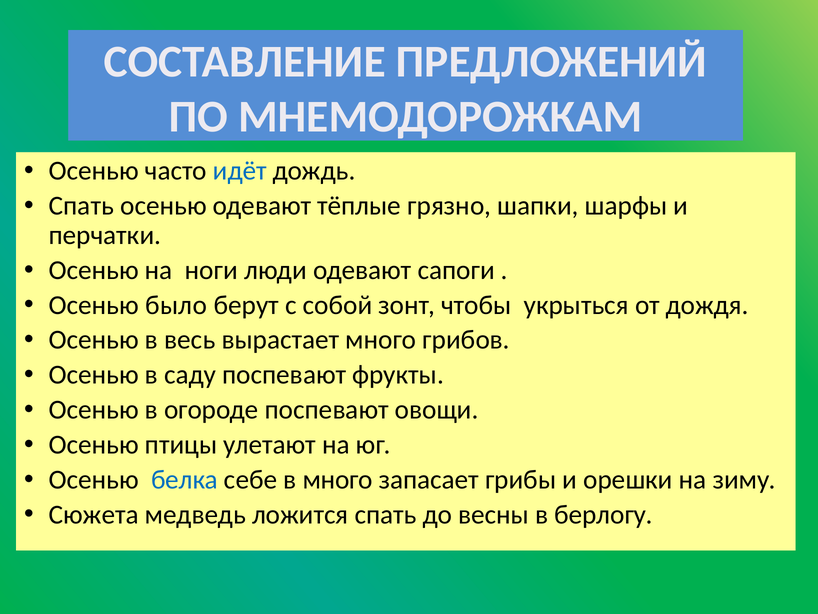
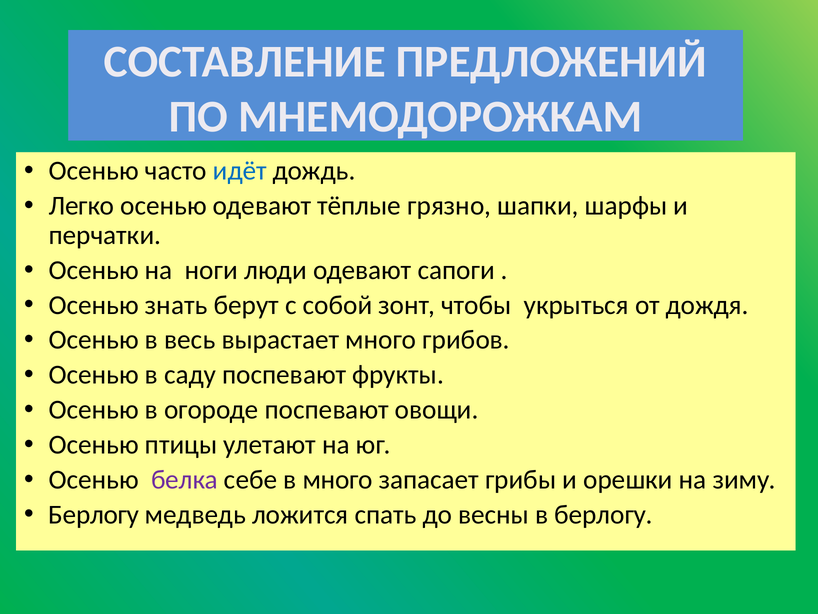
Спать: Спать -> Легко (81, 206)
было: было -> знать (176, 305)
белка colour: blue -> purple (185, 479)
Сюжета: Сюжета -> Берлогу (94, 514)
